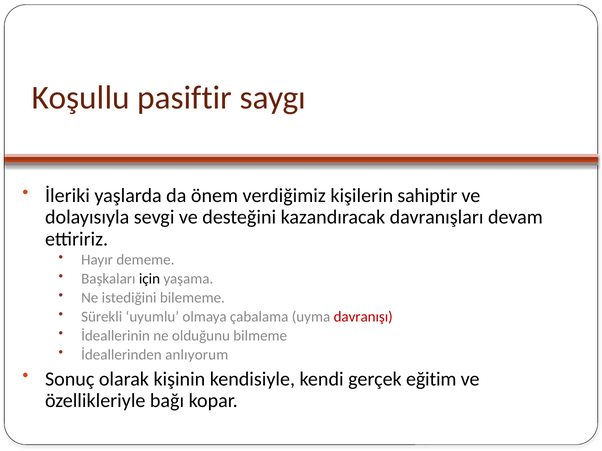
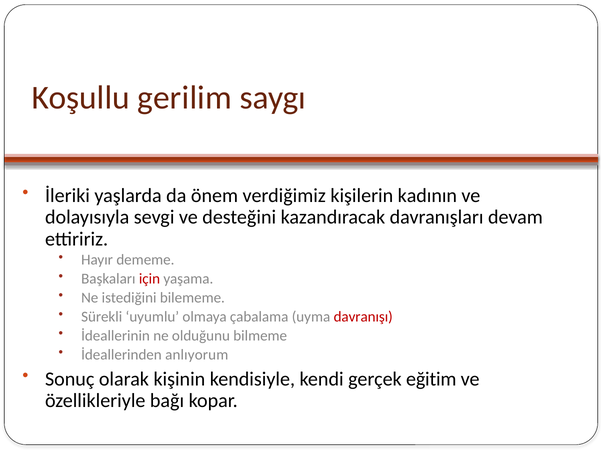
pasiftir: pasiftir -> gerilim (185, 98)
sahiptir: sahiptir -> kadının (427, 196)
için colour: black -> red (149, 279)
